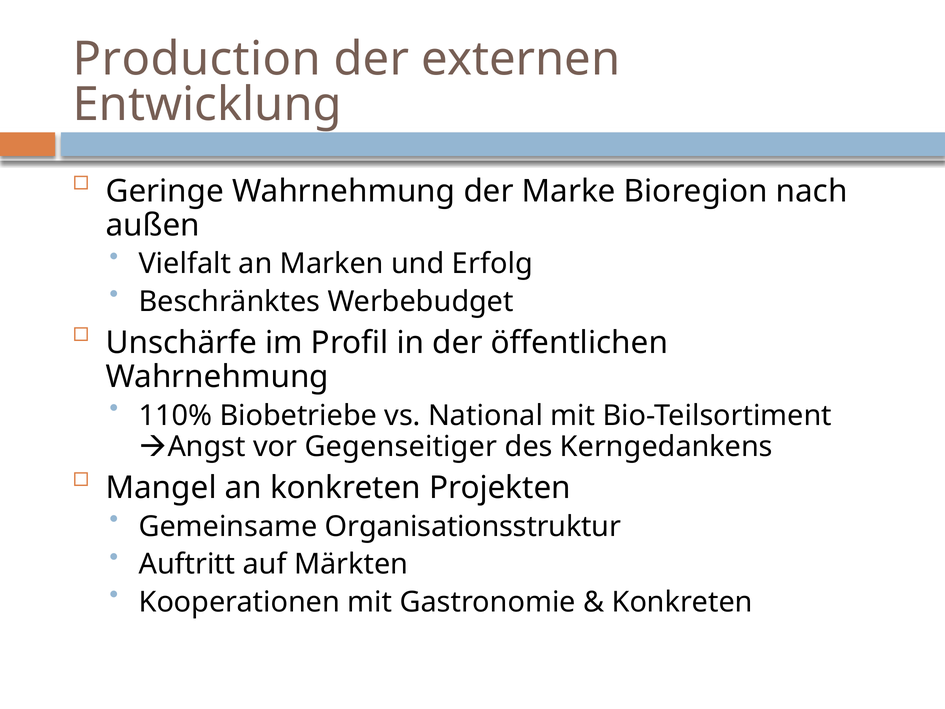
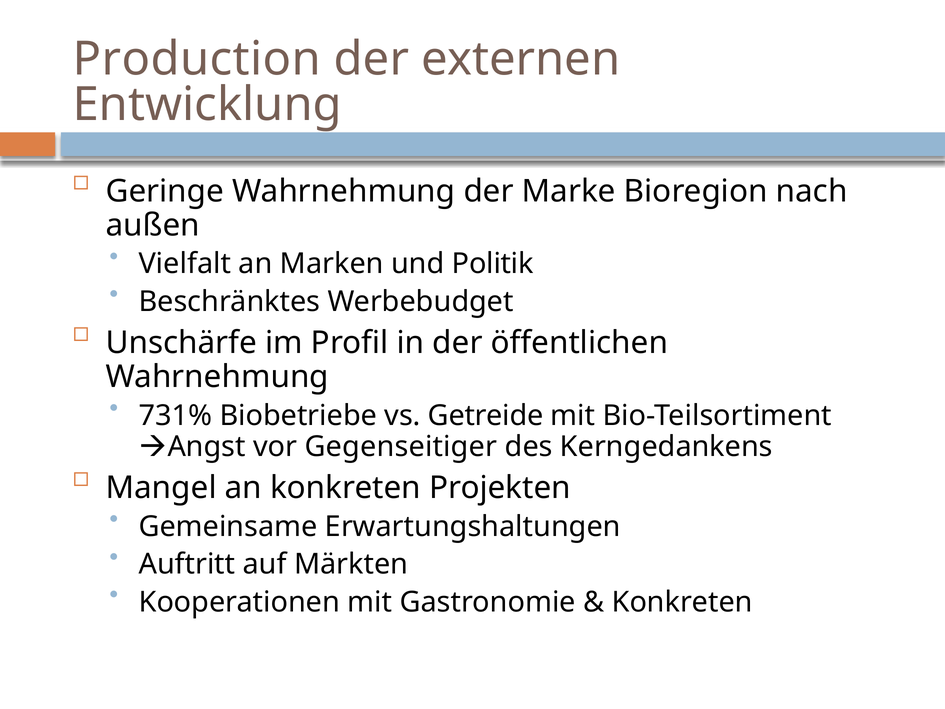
Erfolg: Erfolg -> Politik (493, 264)
110%: 110% -> 731% (175, 415)
National: National -> Getreide (486, 415)
Organisationsstruktur: Organisationsstruktur -> Erwartungshaltungen (473, 527)
